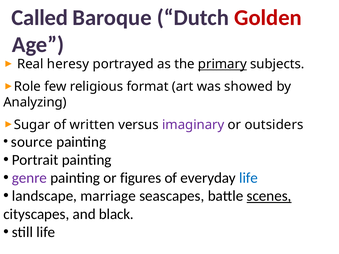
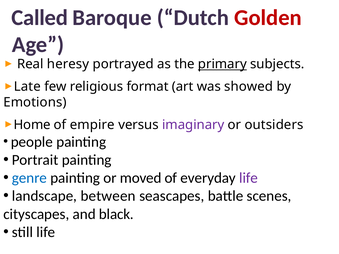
Role: Role -> Late (27, 87)
Analyzing: Analyzing -> Emotions (35, 102)
Sugar: Sugar -> Home (32, 125)
written: written -> empire (92, 125)
source: source -> people (32, 142)
genre colour: purple -> blue (29, 178)
figures: figures -> moved (141, 178)
life colour: blue -> purple (249, 178)
marriage: marriage -> between (108, 196)
scenes underline: present -> none (269, 196)
